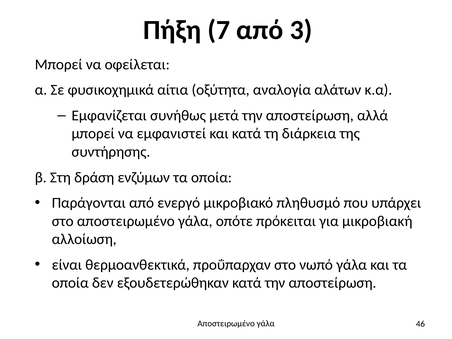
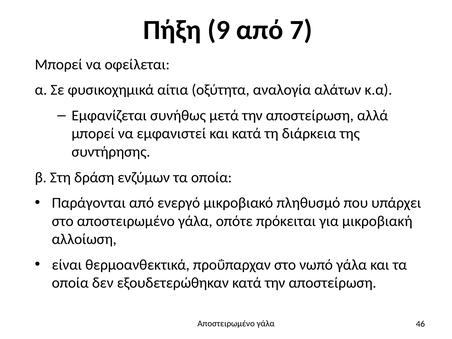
7: 7 -> 9 (219, 30)
3: 3 -> 7 (301, 30)
